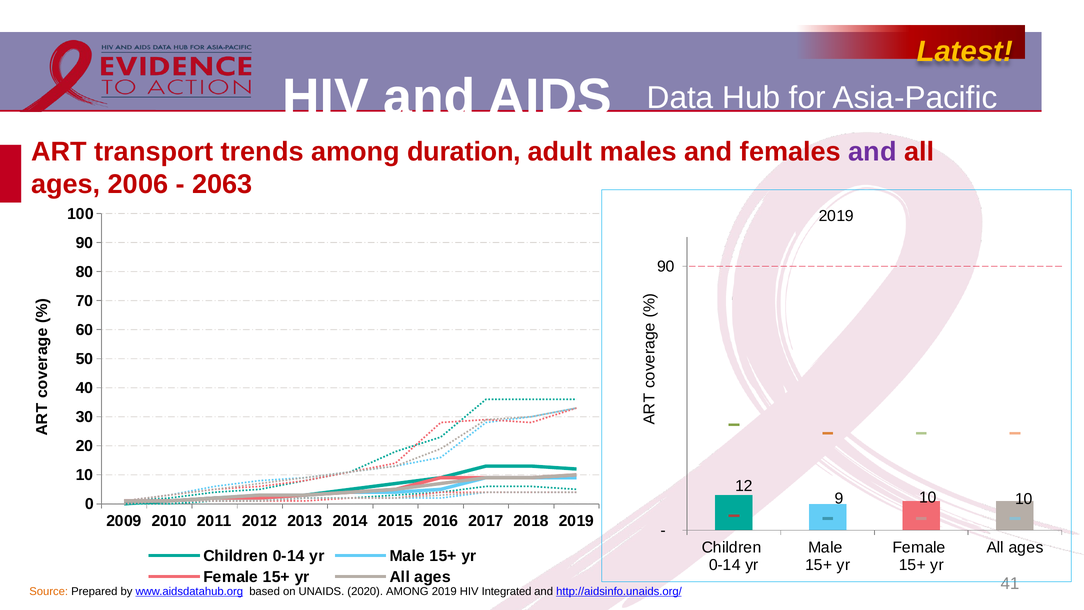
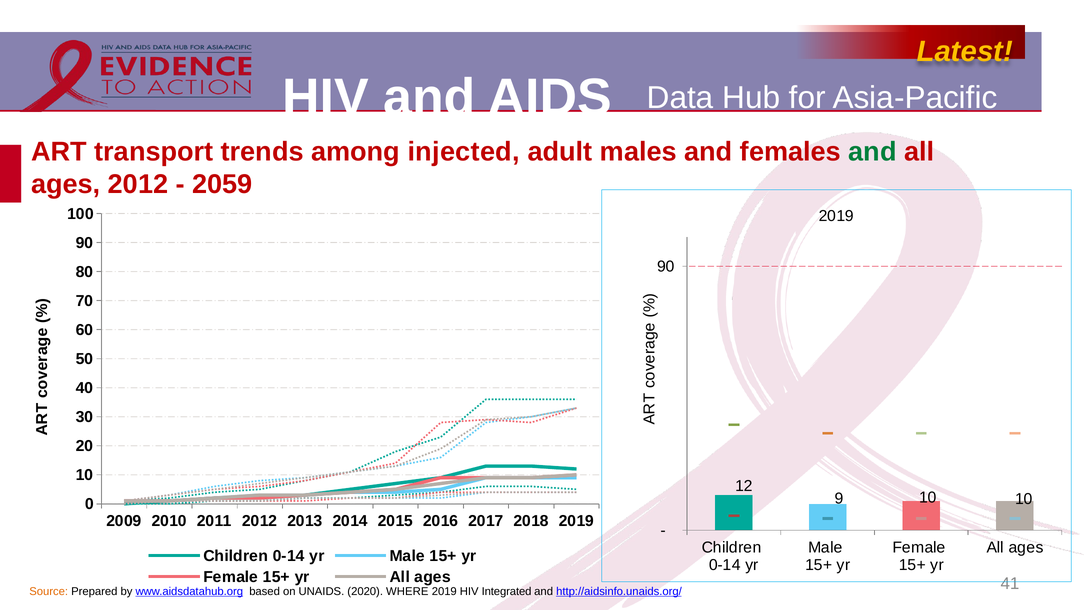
duration: duration -> injected (464, 152)
and colour: purple -> green (872, 152)
ages 2006: 2006 -> 2012 (138, 184)
2063: 2063 -> 2059 (222, 184)
2020 AMONG: AMONG -> WHERE (407, 591)
